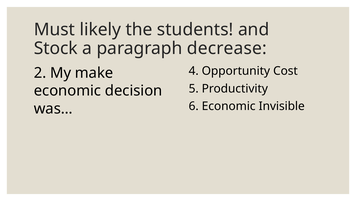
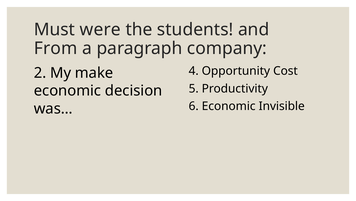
likely: likely -> were (100, 29)
Stock: Stock -> From (56, 48)
decrease: decrease -> company (227, 48)
